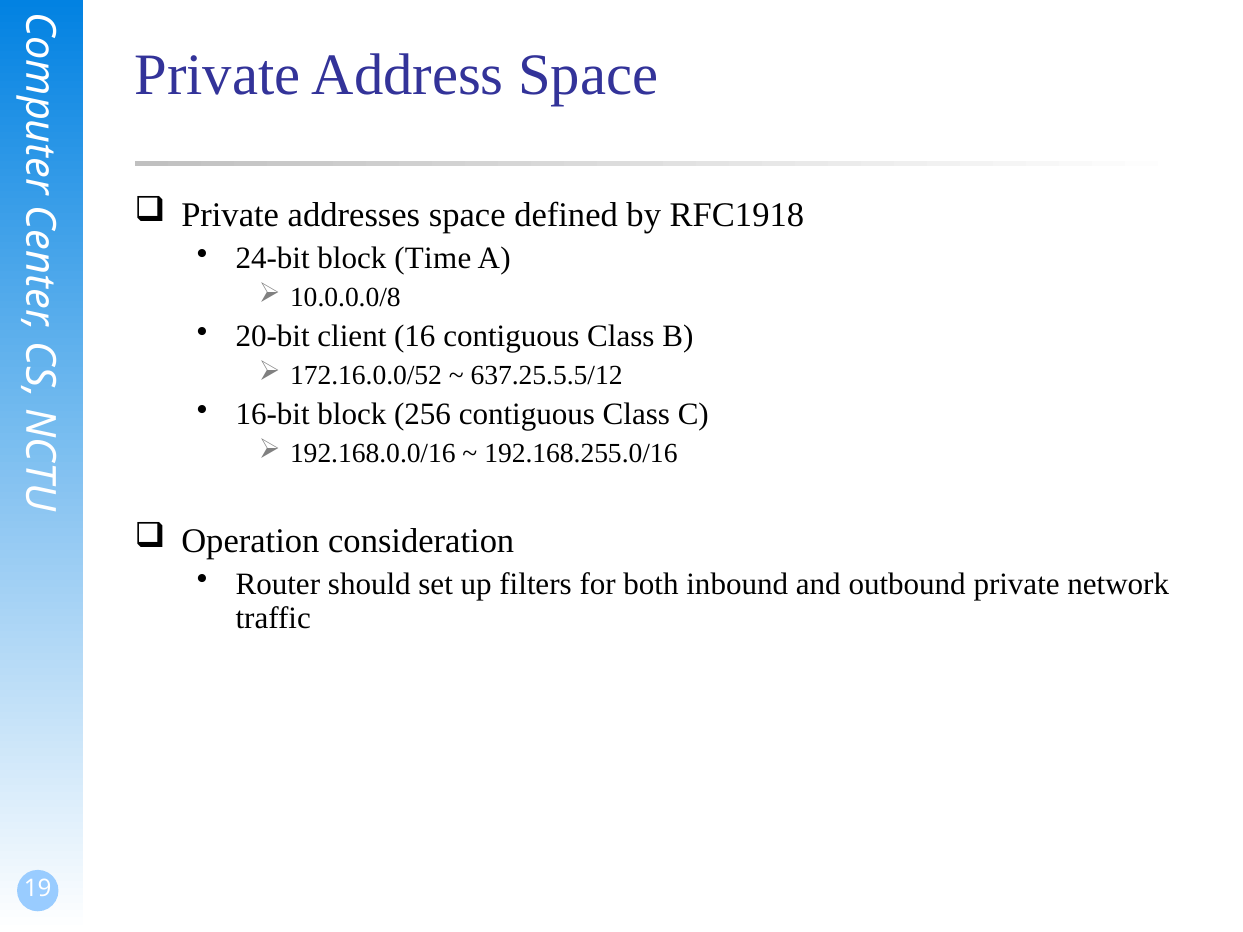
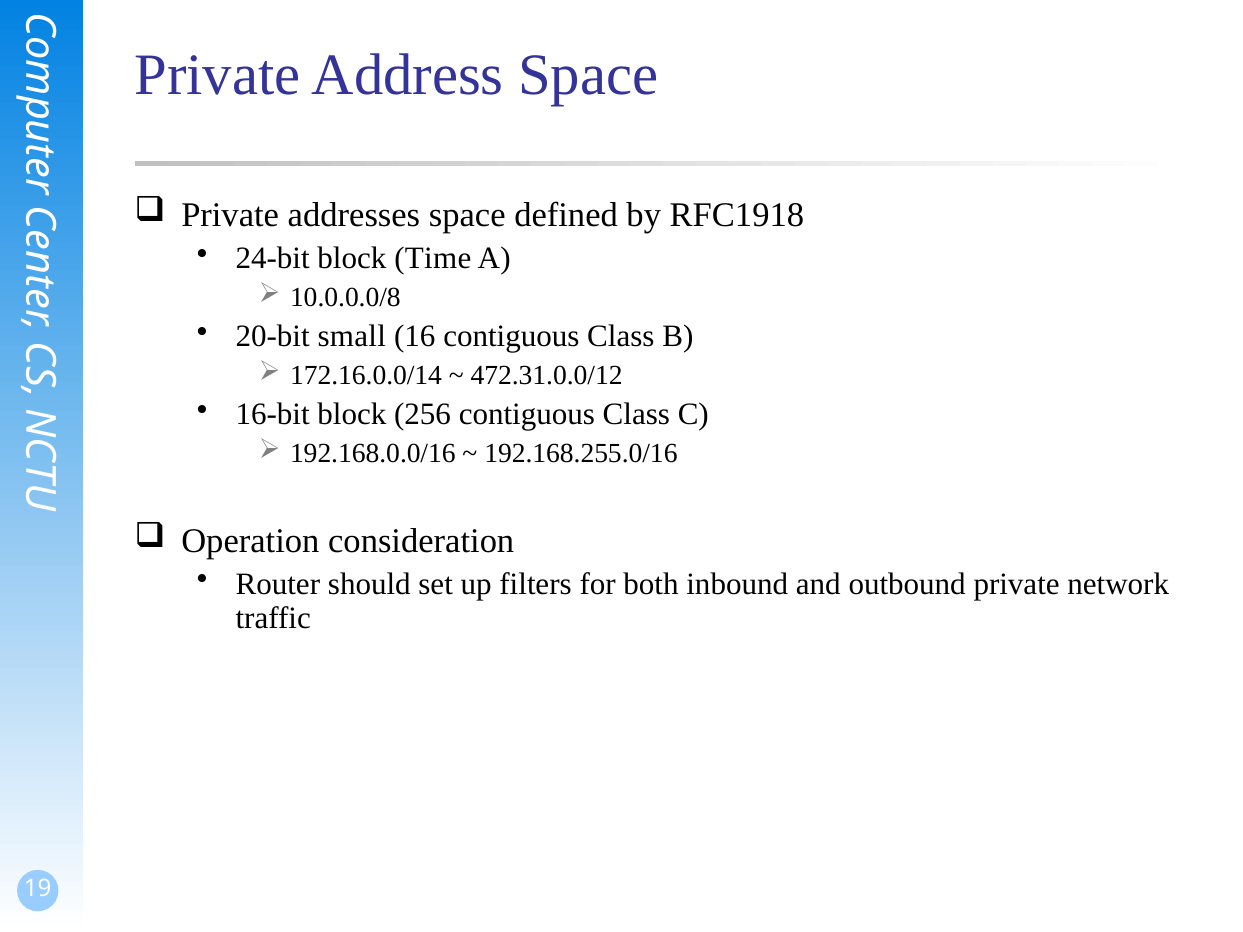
client: client -> small (352, 337)
172.16.0.0/52: 172.16.0.0/52 -> 172.16.0.0/14 (366, 375)
637.25.5.5/12: 637.25.5.5/12 -> 472.31.0.0/12 (547, 375)
